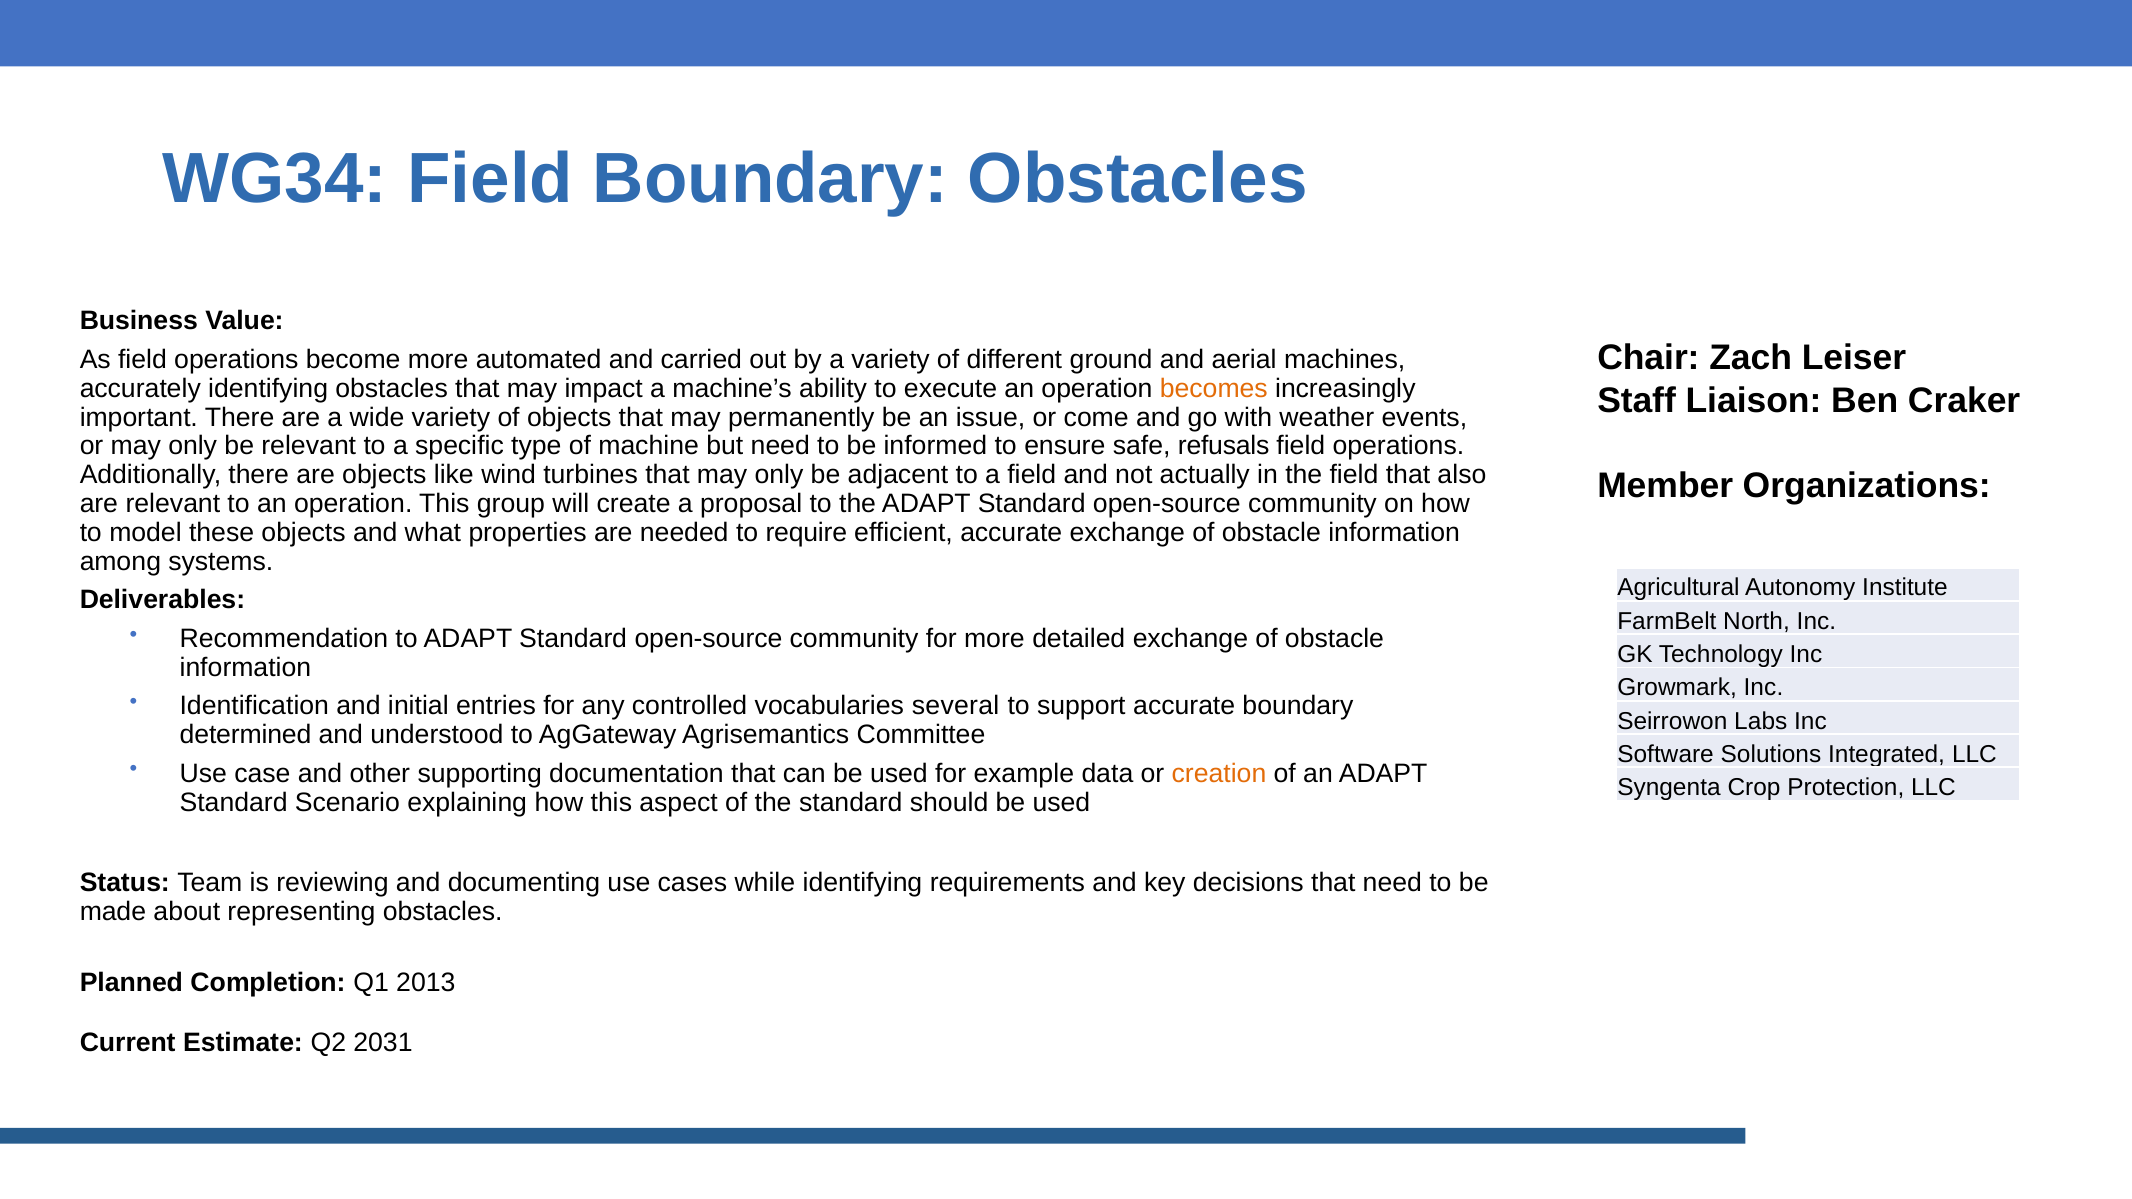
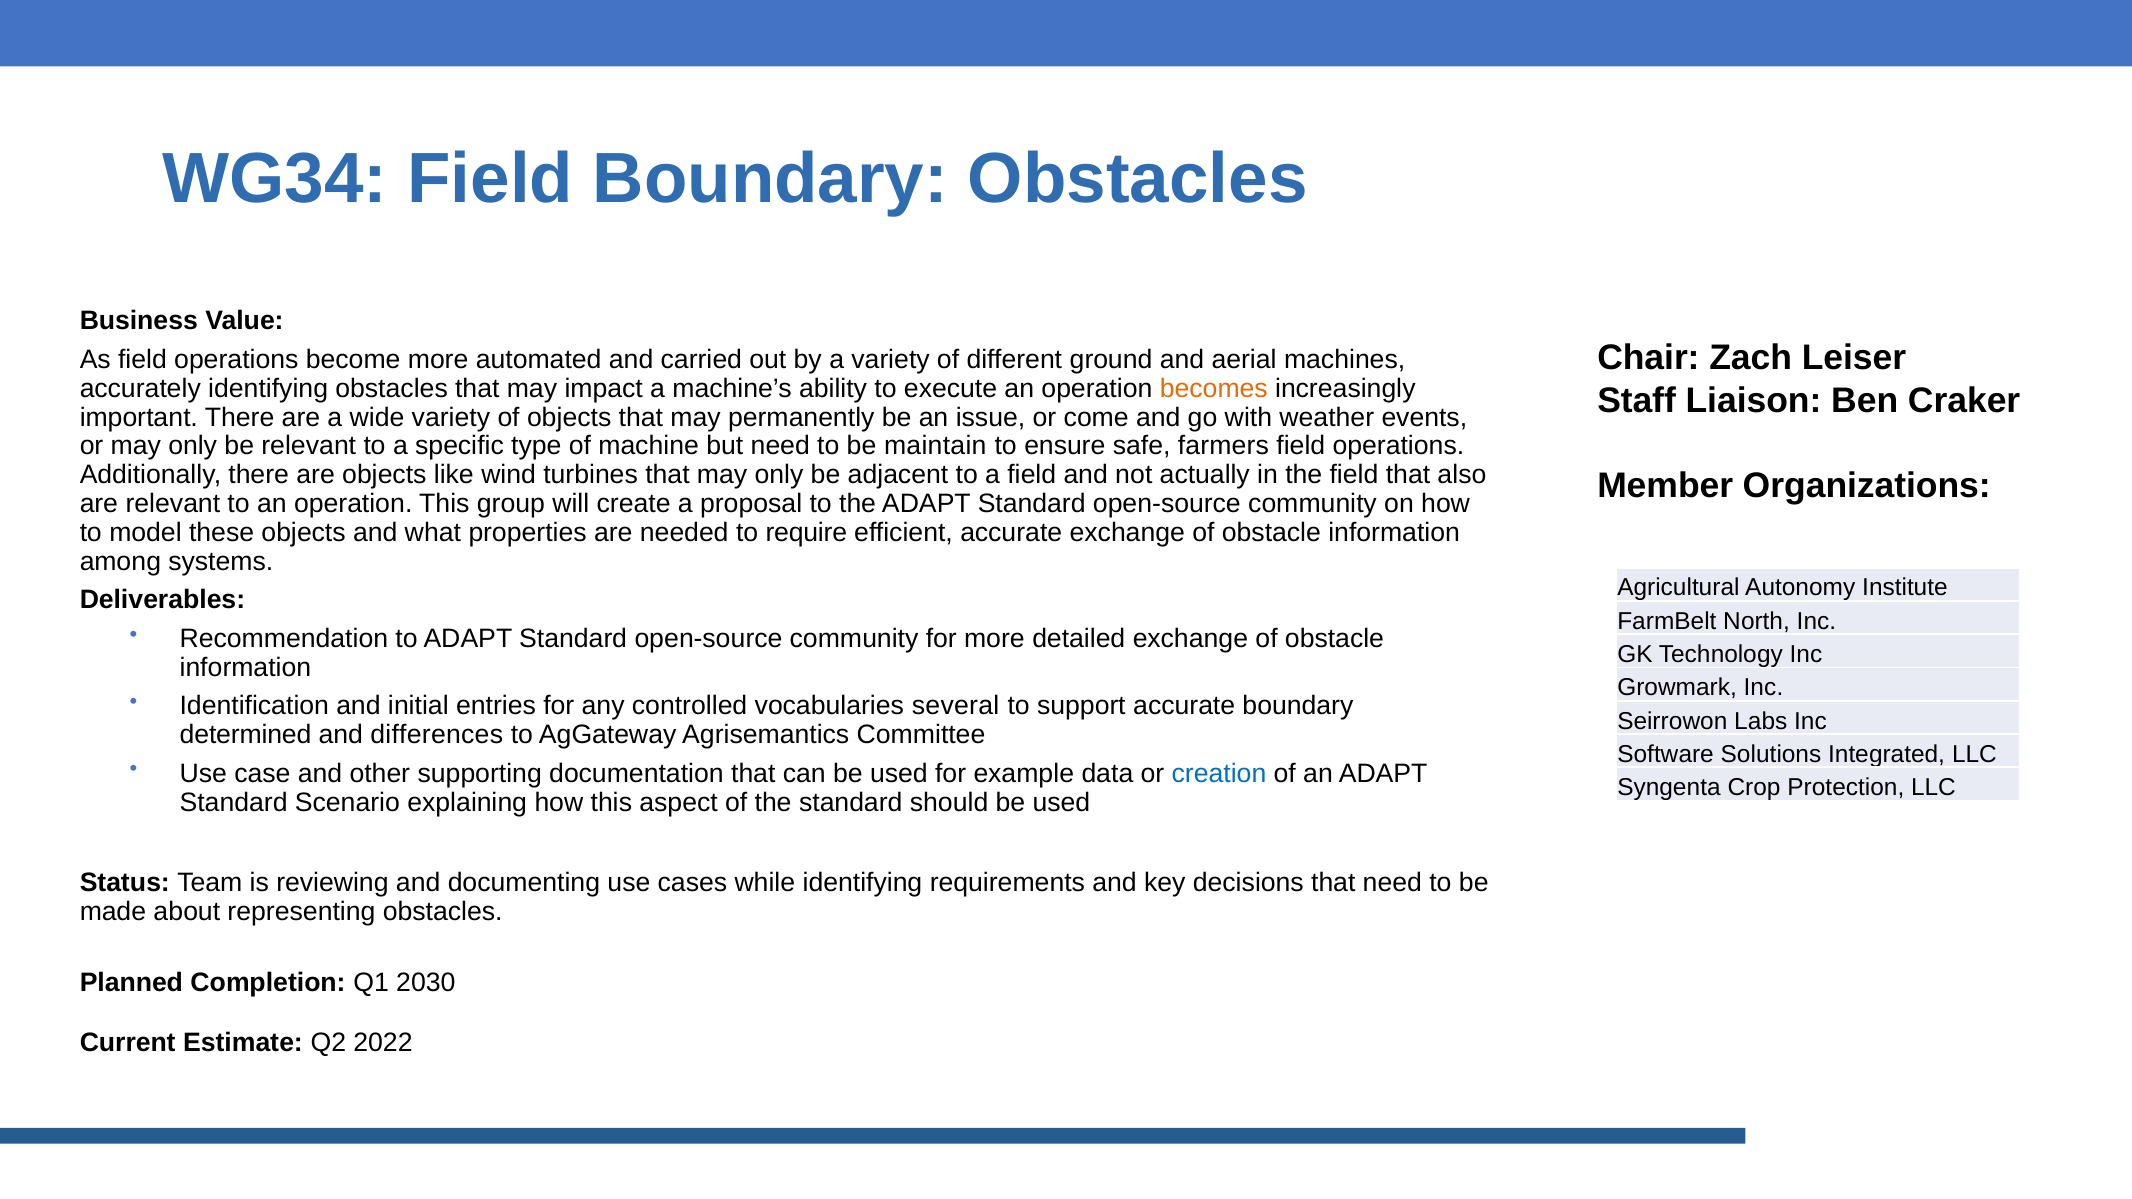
informed: informed -> maintain (935, 446)
refusals: refusals -> farmers (1223, 446)
understood: understood -> differences (437, 735)
creation colour: orange -> blue (1219, 774)
2013: 2013 -> 2030 (426, 983)
2031: 2031 -> 2022 (383, 1043)
